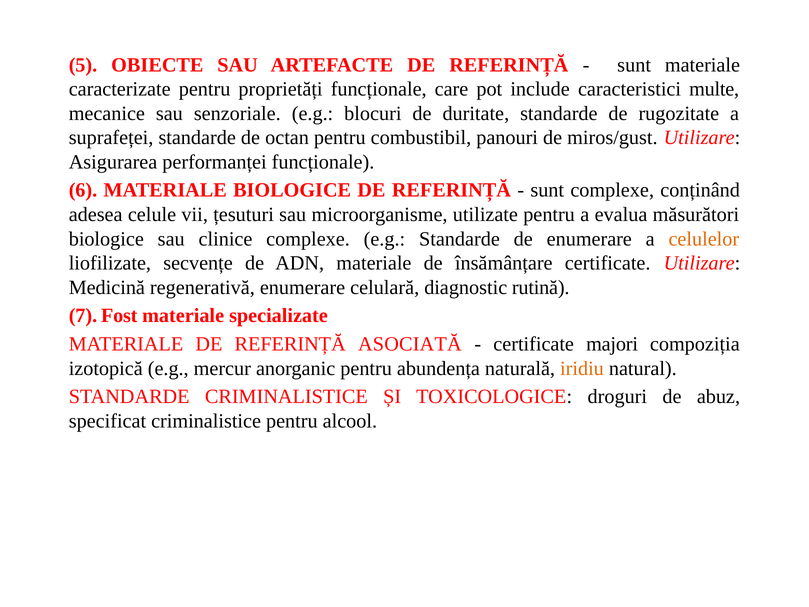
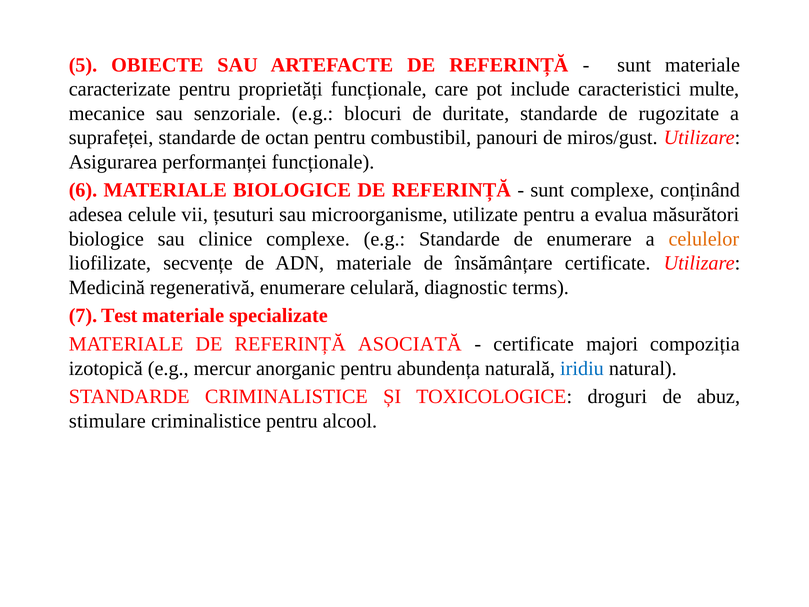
rutină: rutină -> terms (541, 287)
Fost: Fost -> Test (119, 316)
iridiu colour: orange -> blue (582, 368)
specificat: specificat -> stimulare (107, 421)
